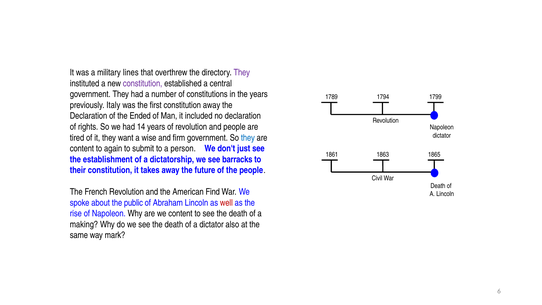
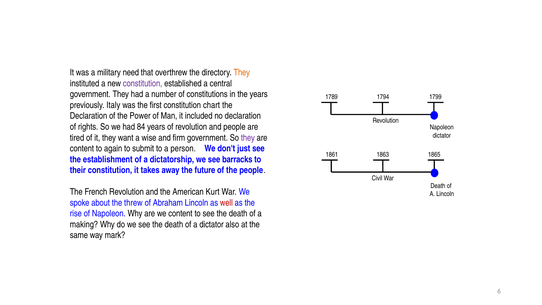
lines: lines -> need (131, 73)
They colour: purple -> orange (242, 73)
constitution away: away -> chart (212, 105)
Ended: Ended -> Power (140, 116)
14: 14 -> 84 (141, 127)
they colour: blue -> purple (248, 138)
Find: Find -> Kurt (213, 192)
public: public -> threw (133, 203)
